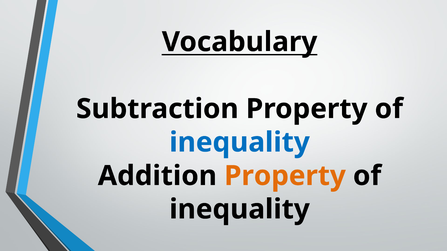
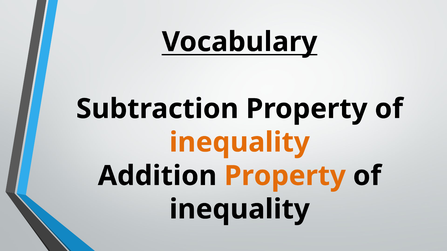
inequality colour: blue -> orange (240, 143)
